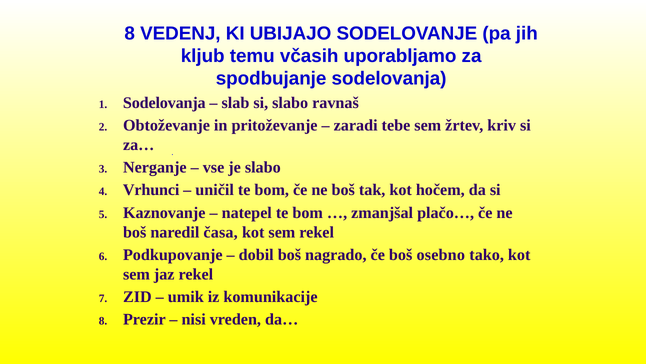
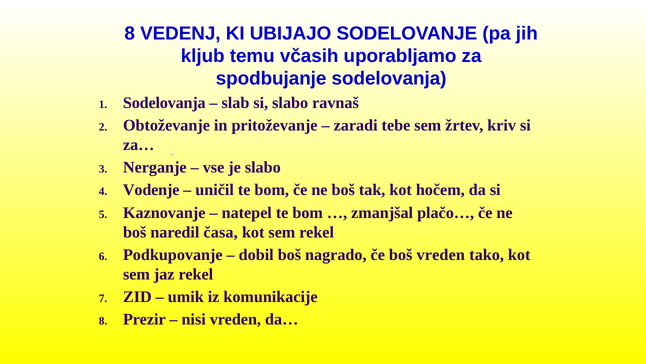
Vrhunci: Vrhunci -> Vodenje (151, 190)
boš osebno: osebno -> vreden (441, 254)
